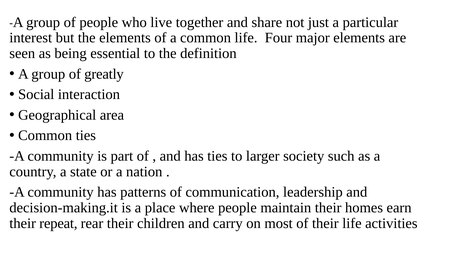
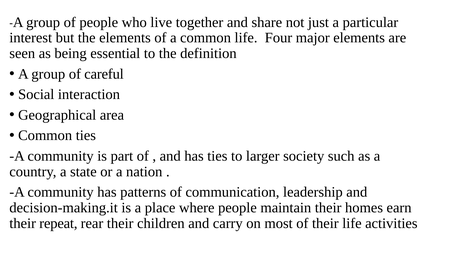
greatly: greatly -> careful (104, 74)
